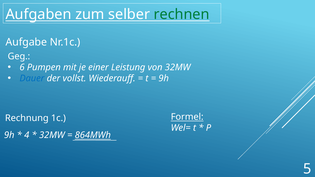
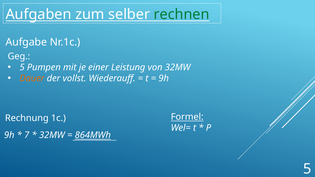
6: 6 -> 5 (22, 67)
Dauer colour: blue -> orange (32, 78)
4: 4 -> 7 (27, 135)
